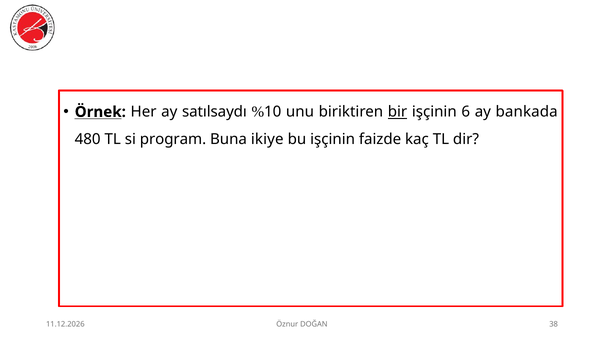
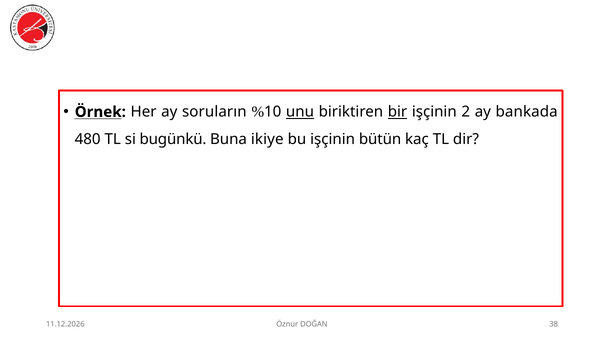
satılsaydı: satılsaydı -> soruların (214, 112)
unu underline: none -> present (300, 112)
6: 6 -> 2 (466, 112)
program: program -> bugünkü (173, 139)
faizde: faizde -> bütün (380, 139)
